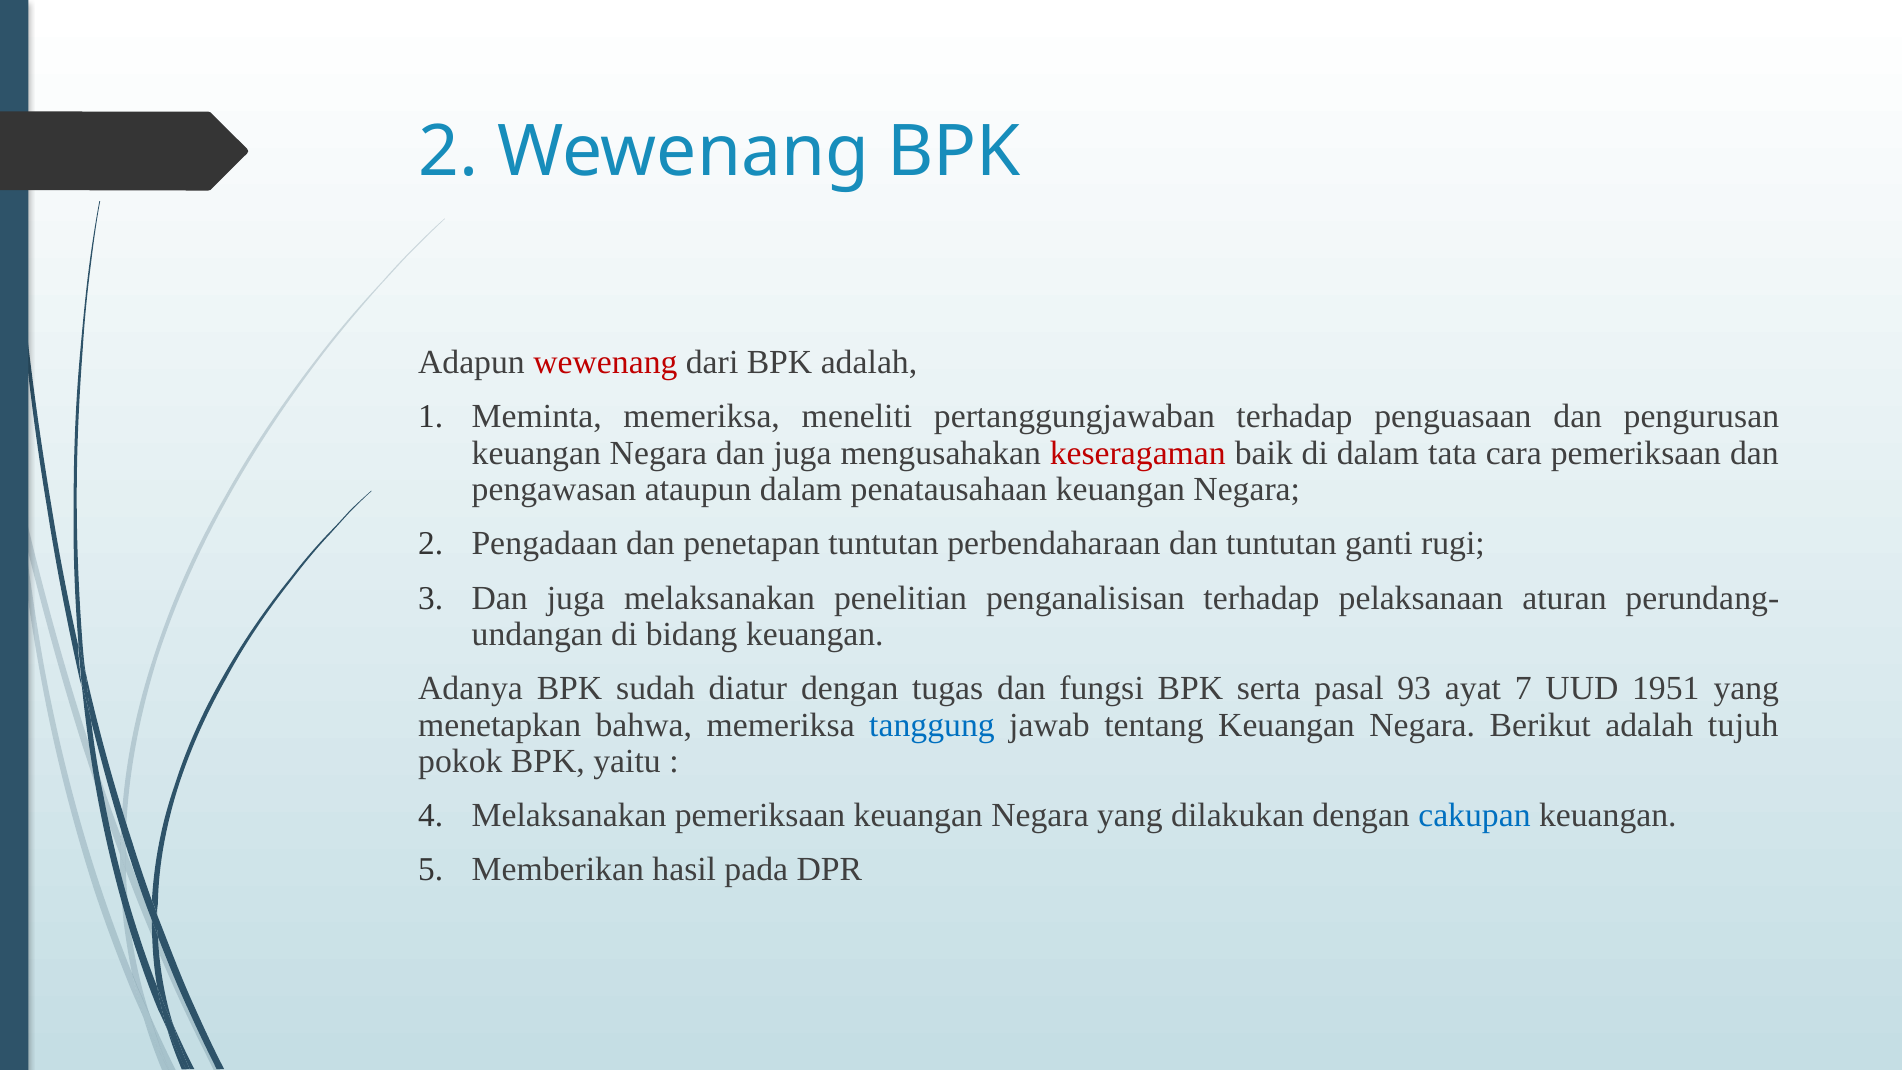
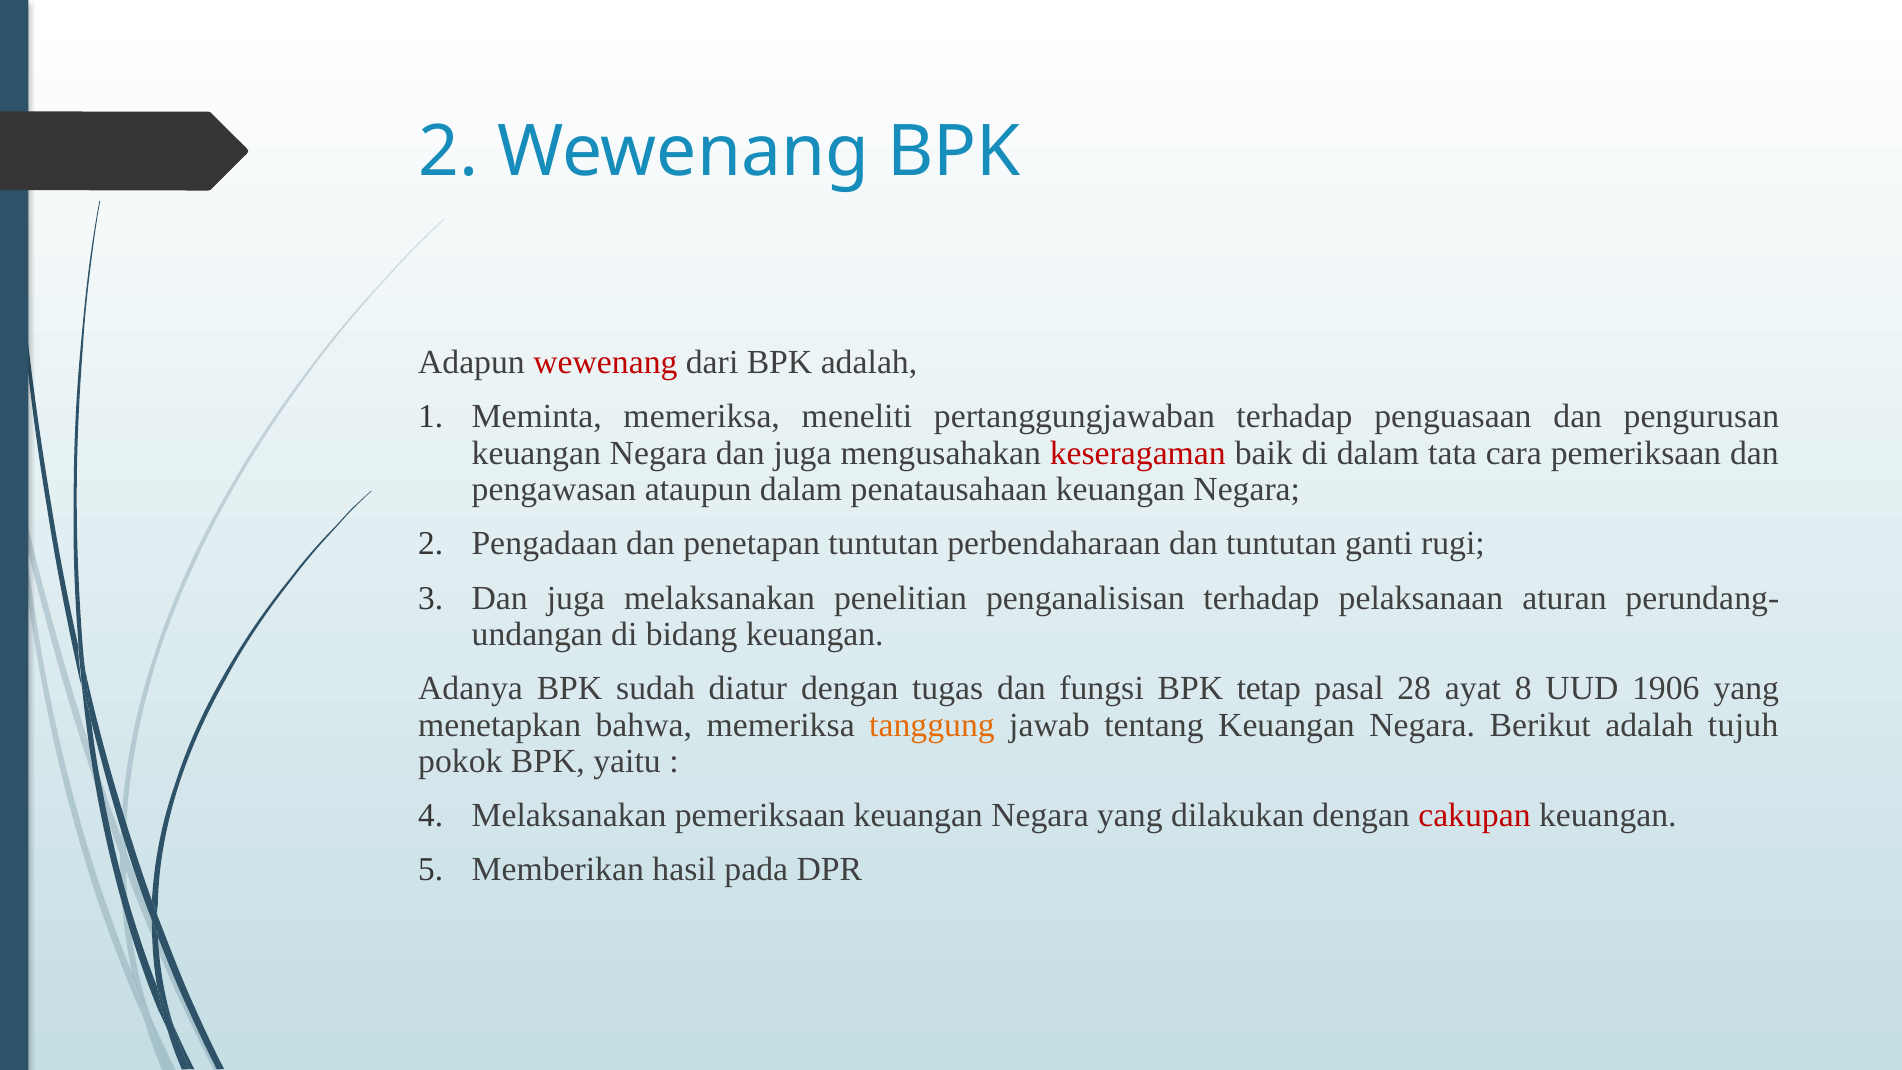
serta: serta -> tetap (1269, 689)
93: 93 -> 28 (1414, 689)
7: 7 -> 8 (1523, 689)
1951: 1951 -> 1906 (1666, 689)
tanggung colour: blue -> orange (932, 725)
cakupan colour: blue -> red (1474, 816)
